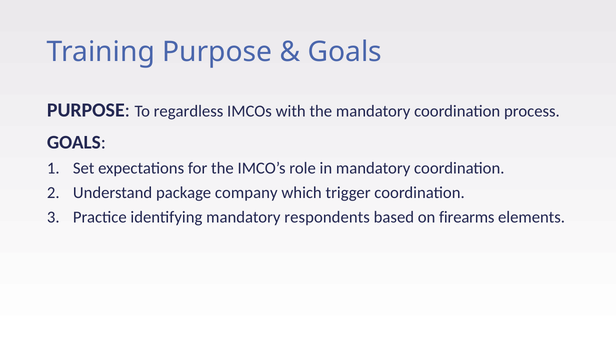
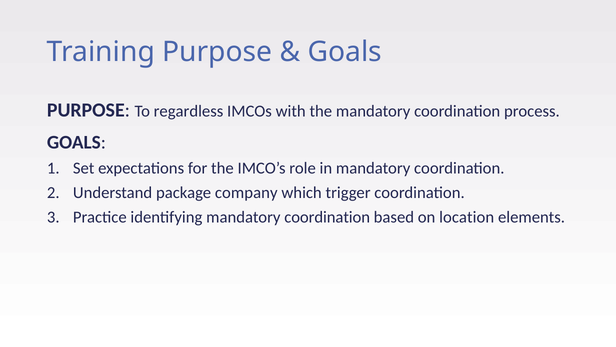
identifying mandatory respondents: respondents -> coordination (327, 217)
firearms: firearms -> location (467, 217)
